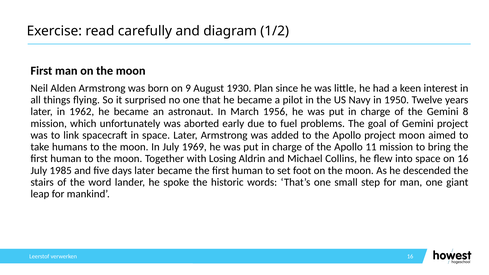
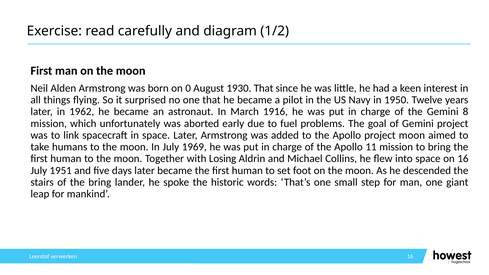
9: 9 -> 0 (188, 88)
1930 Plan: Plan -> That (264, 88)
1956: 1956 -> 1916 (275, 112)
1985: 1985 -> 1951 (61, 170)
the word: word -> bring (100, 182)
